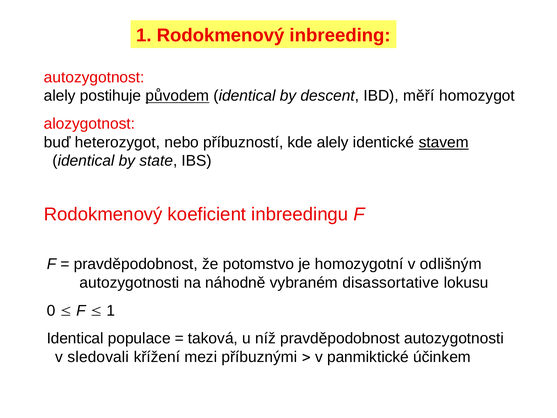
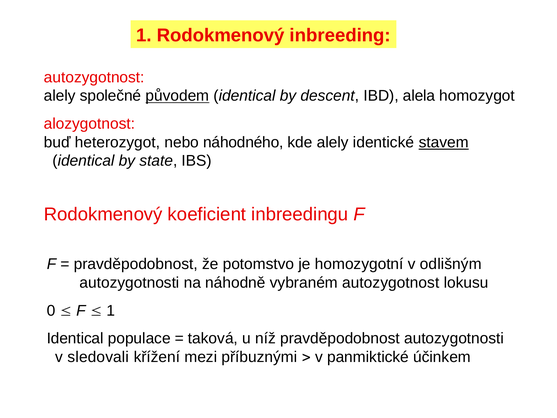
postihuje: postihuje -> společné (111, 96)
měří: měří -> alela (419, 96)
příbuzností: příbuzností -> náhodného (243, 142)
vybraném disassortative: disassortative -> autozygotnost (391, 283)
